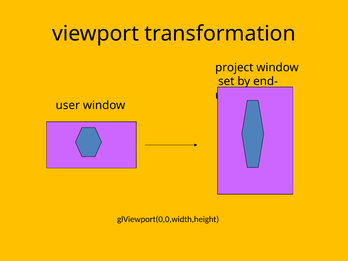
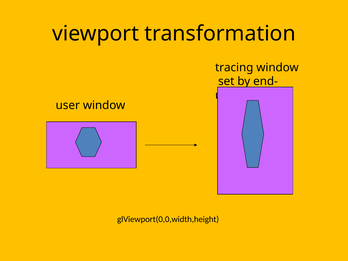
project: project -> tracing (234, 67)
